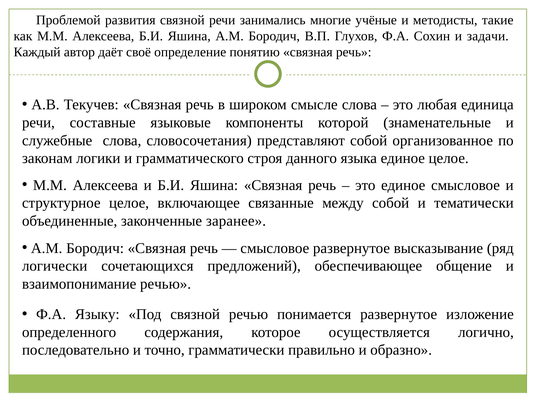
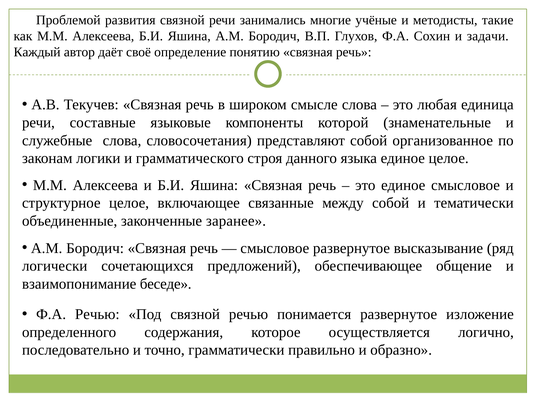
взаимопонимание речью: речью -> беседе (166, 284)
Ф.А Языку: Языку -> Речью (97, 314)
